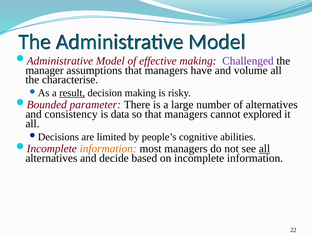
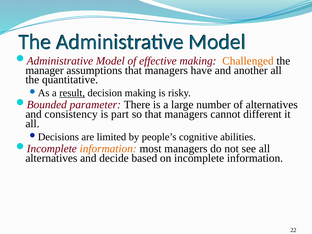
Challenged colour: purple -> orange (248, 61)
volume: volume -> another (251, 70)
characterise: characterise -> quantitative (70, 80)
data: data -> part (120, 114)
explored: explored -> different (262, 114)
all underline: present -> none (264, 149)
